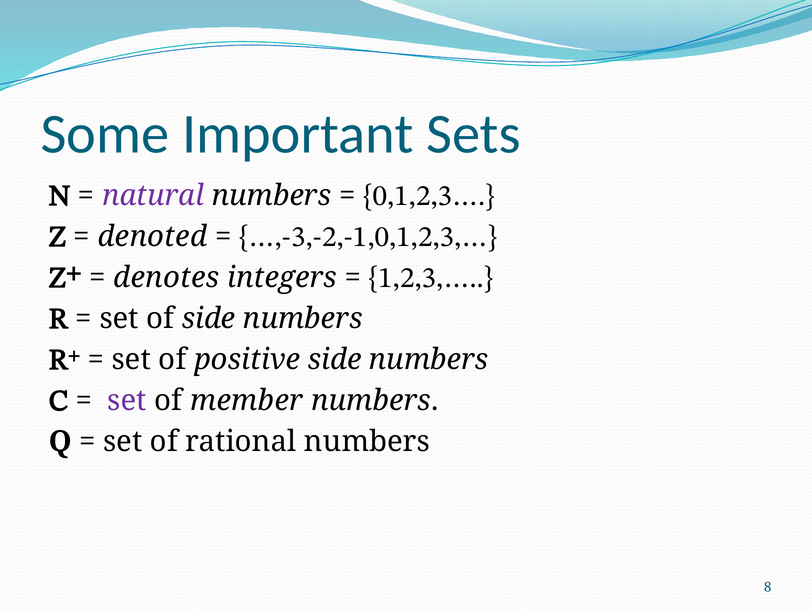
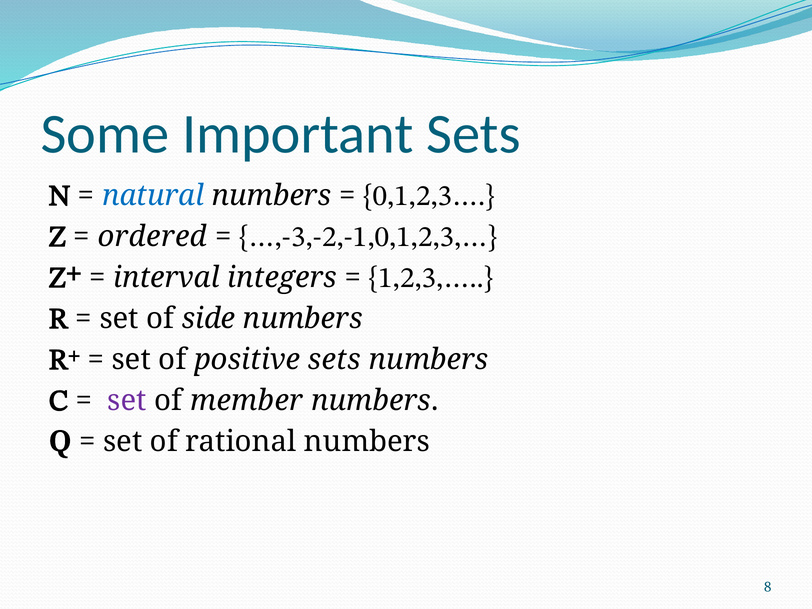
natural colour: purple -> blue (153, 196)
denoted: denoted -> ordered (152, 237)
denotes: denotes -> interval (167, 278)
positive side: side -> sets (334, 360)
